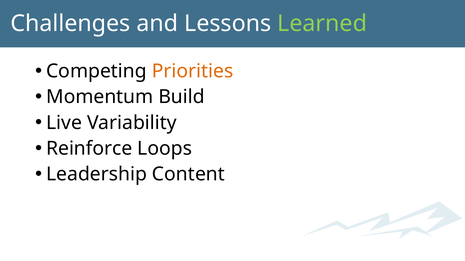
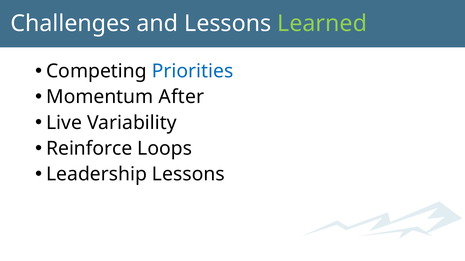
Priorities colour: orange -> blue (193, 71)
Build: Build -> After (181, 97)
Leadership Content: Content -> Lessons (188, 174)
